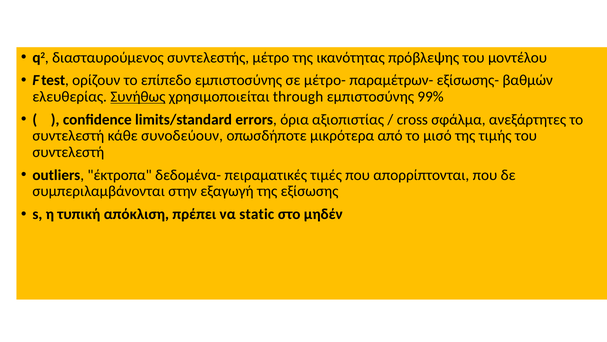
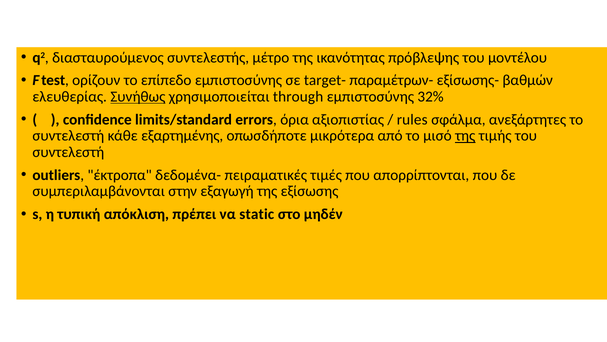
μέτρο-: μέτρο- -> target- (325, 80)
99%: 99% -> 32% (431, 97)
cross: cross -> rules (412, 119)
συνοδεύουν: συνοδεύουν -> εξαρτημένης (182, 136)
της underline: none -> present (465, 136)
